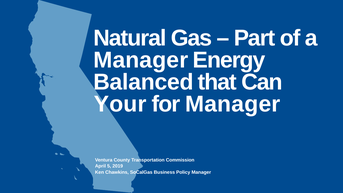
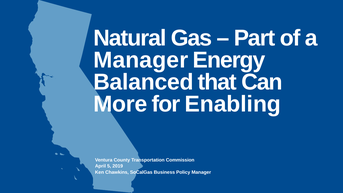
Your: Your -> More (120, 104)
for Manager: Manager -> Enabling (233, 104)
